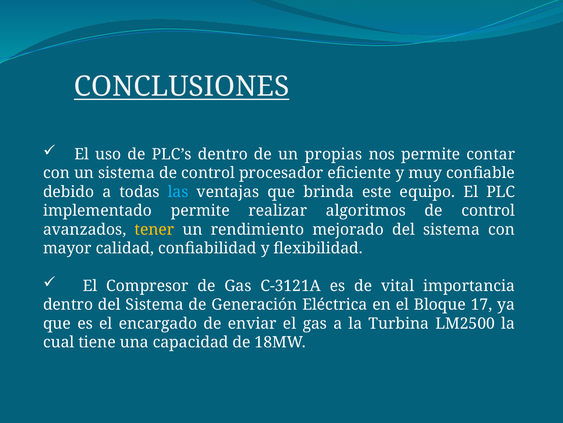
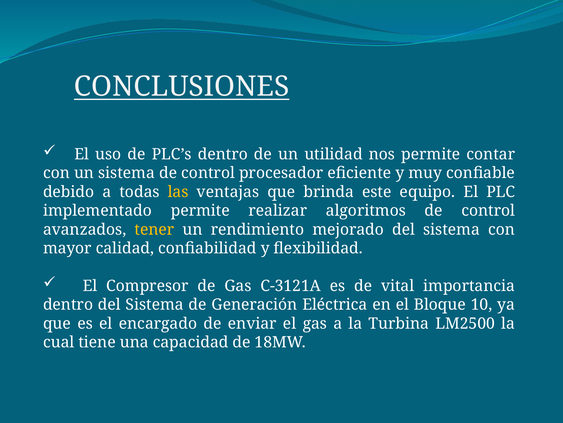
propias: propias -> utilidad (334, 154)
las colour: light blue -> yellow (178, 192)
17: 17 -> 10 (482, 304)
